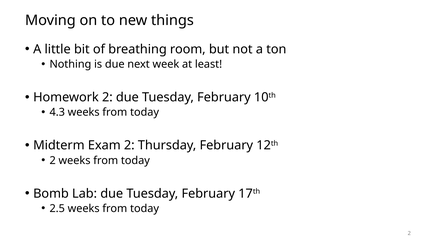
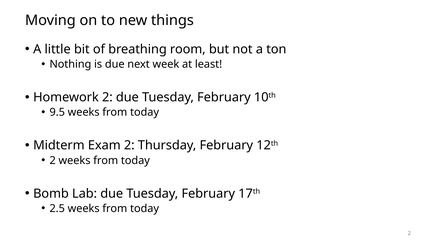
4.3: 4.3 -> 9.5 (57, 112)
